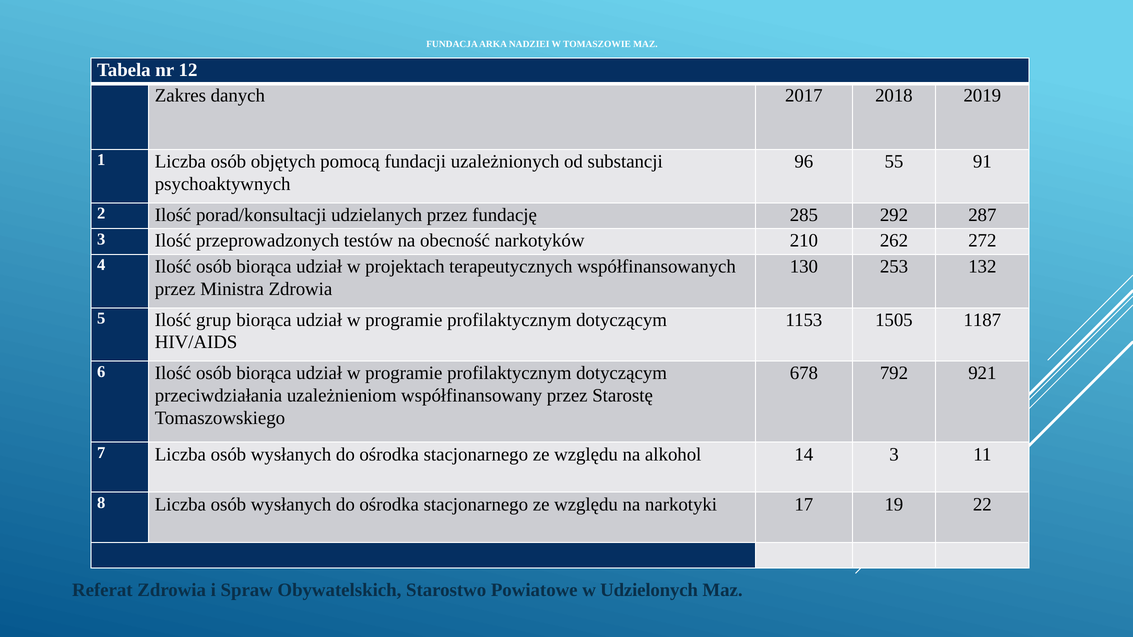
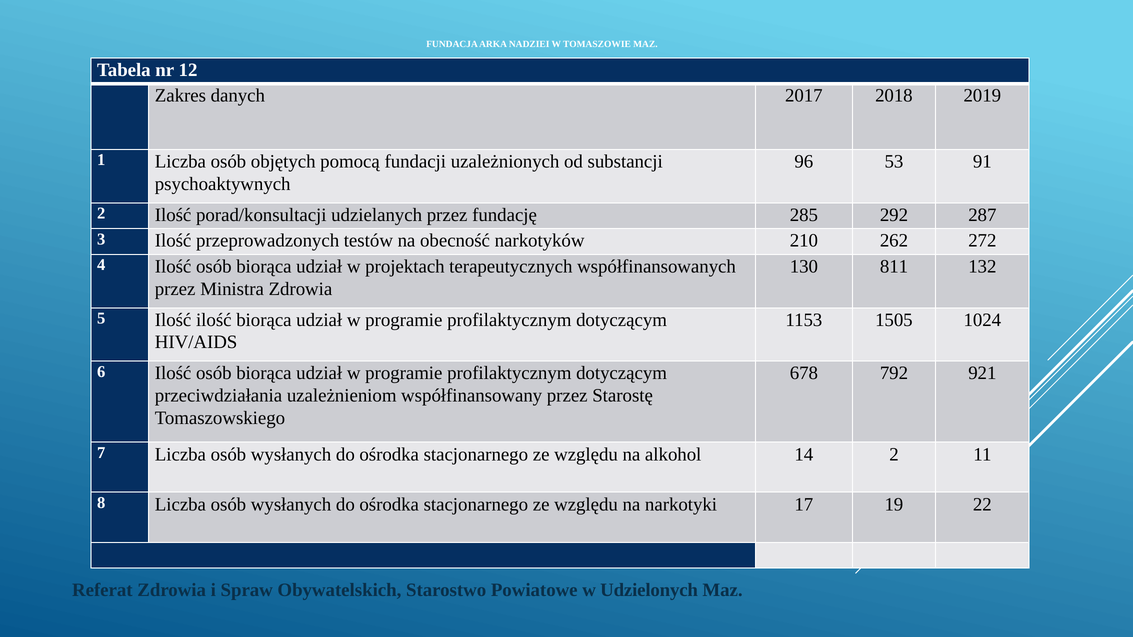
55: 55 -> 53 (894, 162)
253: 253 -> 811 (894, 267)
Ilość grup: grup -> ilość (214, 320)
1187: 1187 -> 1024 (982, 320)
14 3: 3 -> 2 (894, 455)
